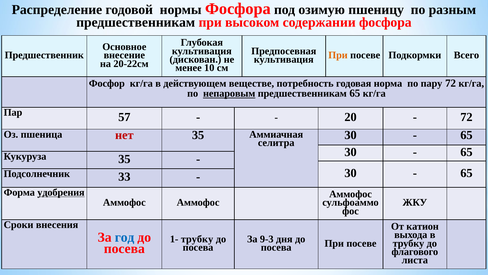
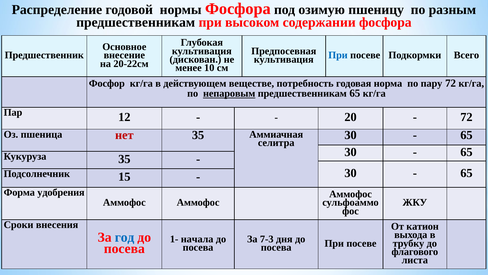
При colour: orange -> blue (338, 55)
57: 57 -> 12 (124, 117)
33: 33 -> 15 (124, 177)
удобрения underline: present -> none (61, 192)
1- трубку: трубку -> начала (197, 239)
9-3: 9-3 -> 7-3 (267, 239)
